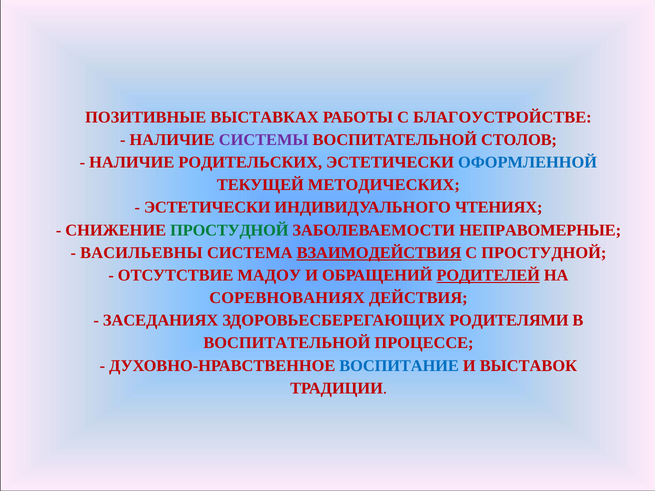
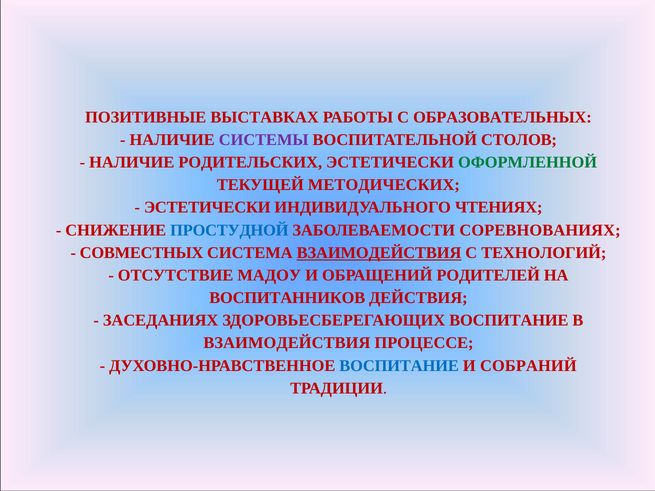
БЛАГОУСТРОЙСТВЕ: БЛАГОУСТРОЙСТВЕ -> ОБРАЗОВАТЕЛЬНЫХ (502, 117)
ОФОРМЛЕННОЙ colour: blue -> green (528, 163)
ПРОСТУДНОЙ colour: green -> blue (229, 230)
НЕПРАВОМЕРНЫЕ: НЕПРАВОМЕРНЫЕ -> СОРЕВНОВАНИЯХ (540, 230)
ВАСИЛЬЕВНЫ: ВАСИЛЬЕВНЫ -> СОВМЕСТНЫХ (142, 253)
С ПРОСТУДНОЙ: ПРОСТУДНОЙ -> ТЕХНОЛОГИЙ (544, 253)
РОДИТЕЛЕЙ underline: present -> none (488, 275)
СОРЕВНОВАНИЯХ: СОРЕВНОВАНИЯХ -> ВОСПИТАННИКОВ (287, 298)
ЗДОРОВЬЕСБЕРЕГАЮЩИХ РОДИТЕЛЯМИ: РОДИТЕЛЯМИ -> ВОСПИТАНИЕ (509, 321)
ВОСПИТАТЕЛЬНОЙ: ВОСПИТАТЕЛЬНОЙ -> ВЗАИМОДЕЙСТВИЯ (287, 343)
ВЫСТАВОК: ВЫСТАВОК -> СОБРАНИЙ (528, 366)
